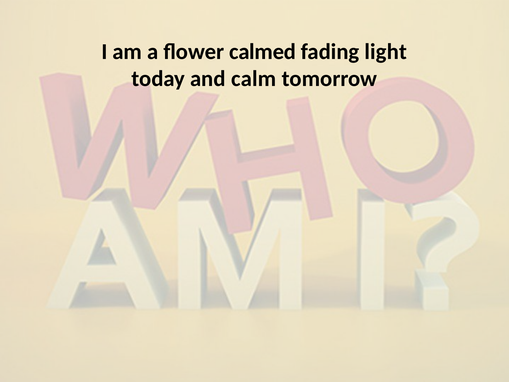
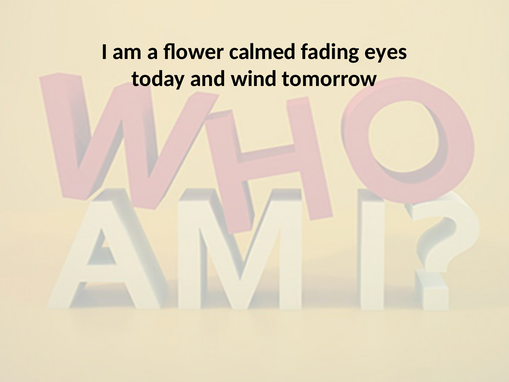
light: light -> eyes (386, 52)
calm: calm -> wind (254, 79)
